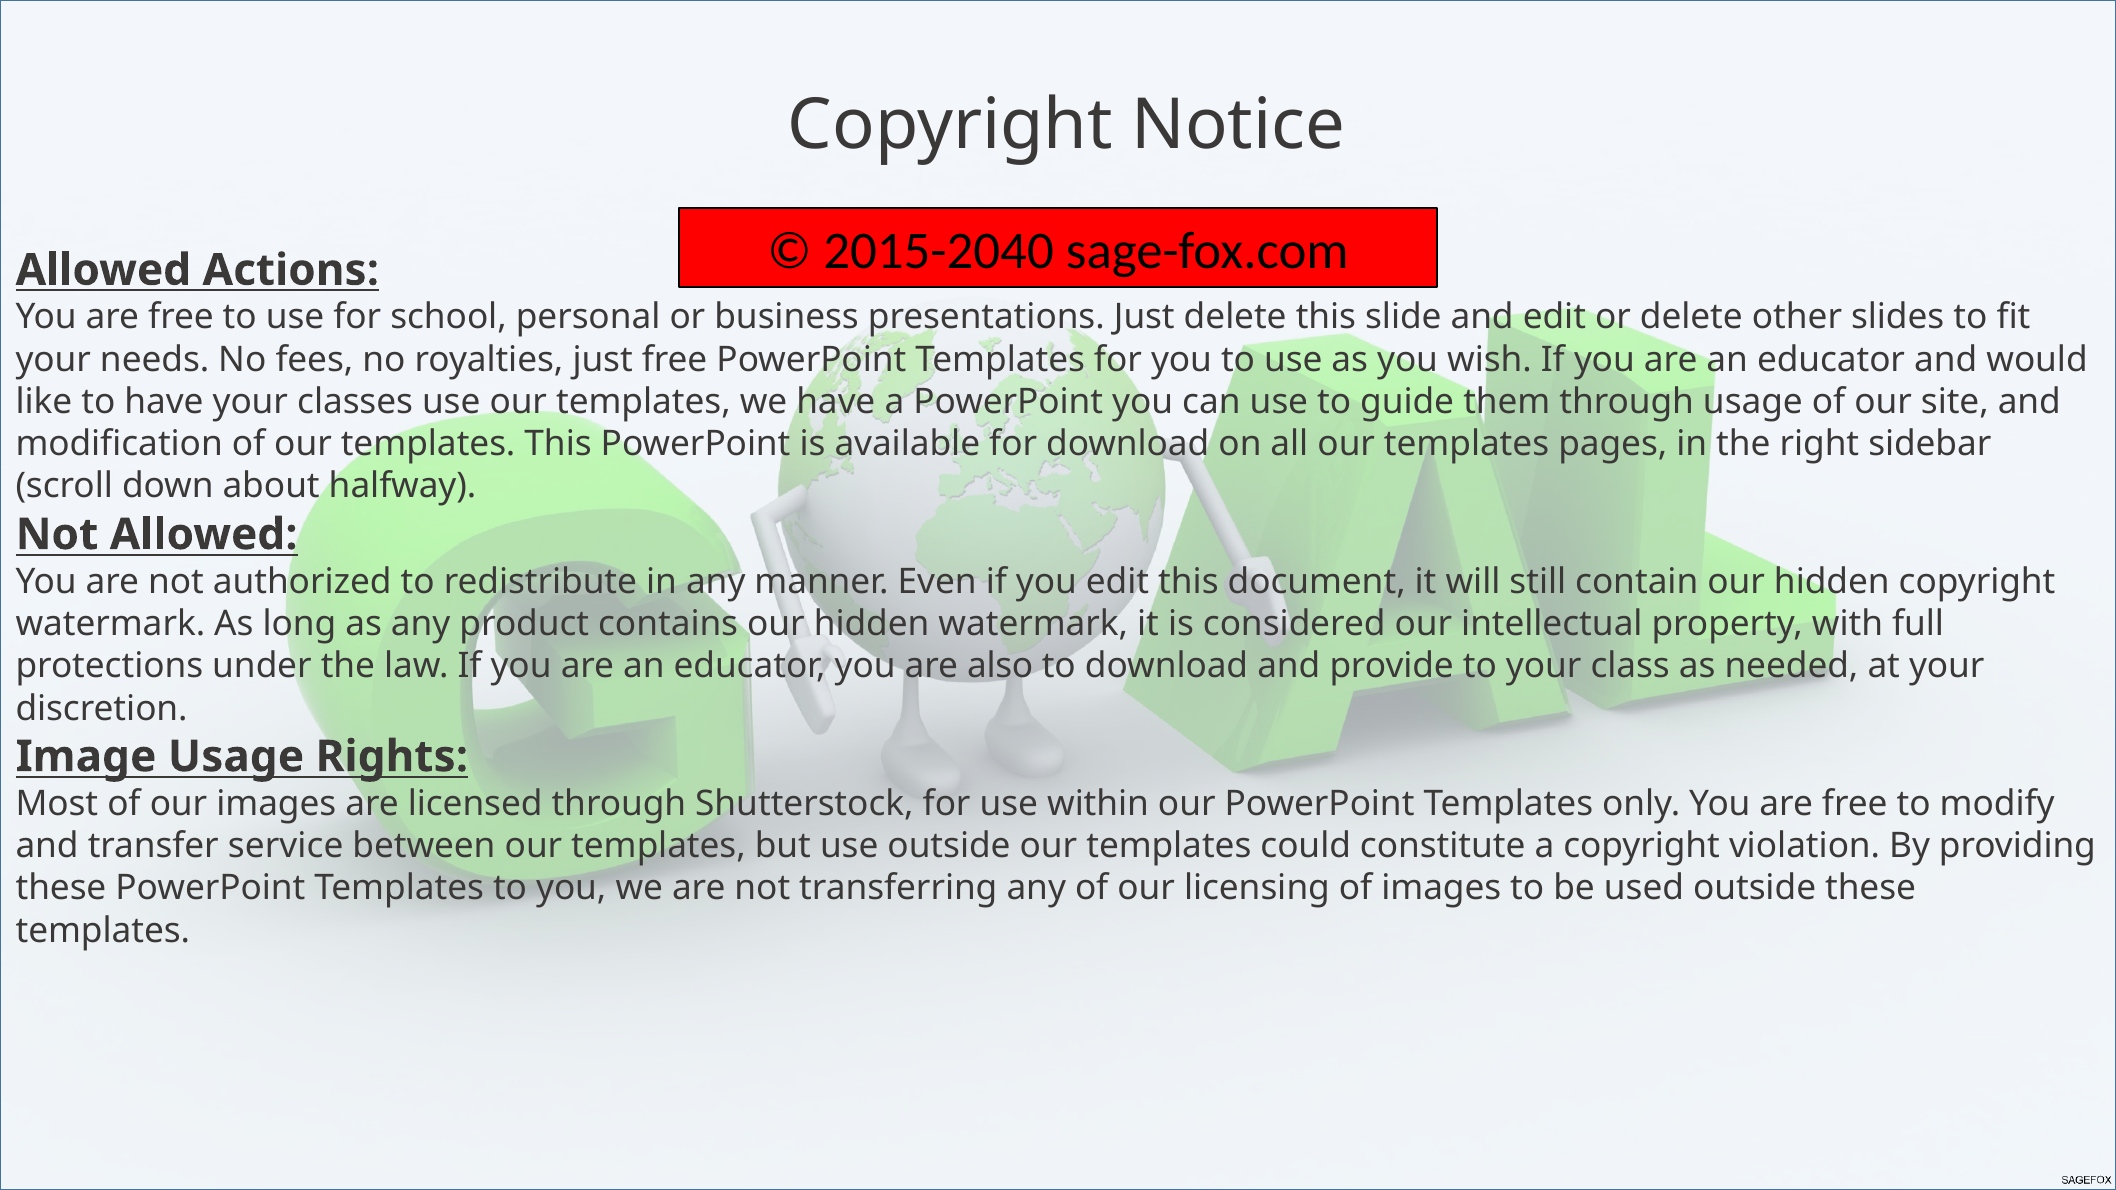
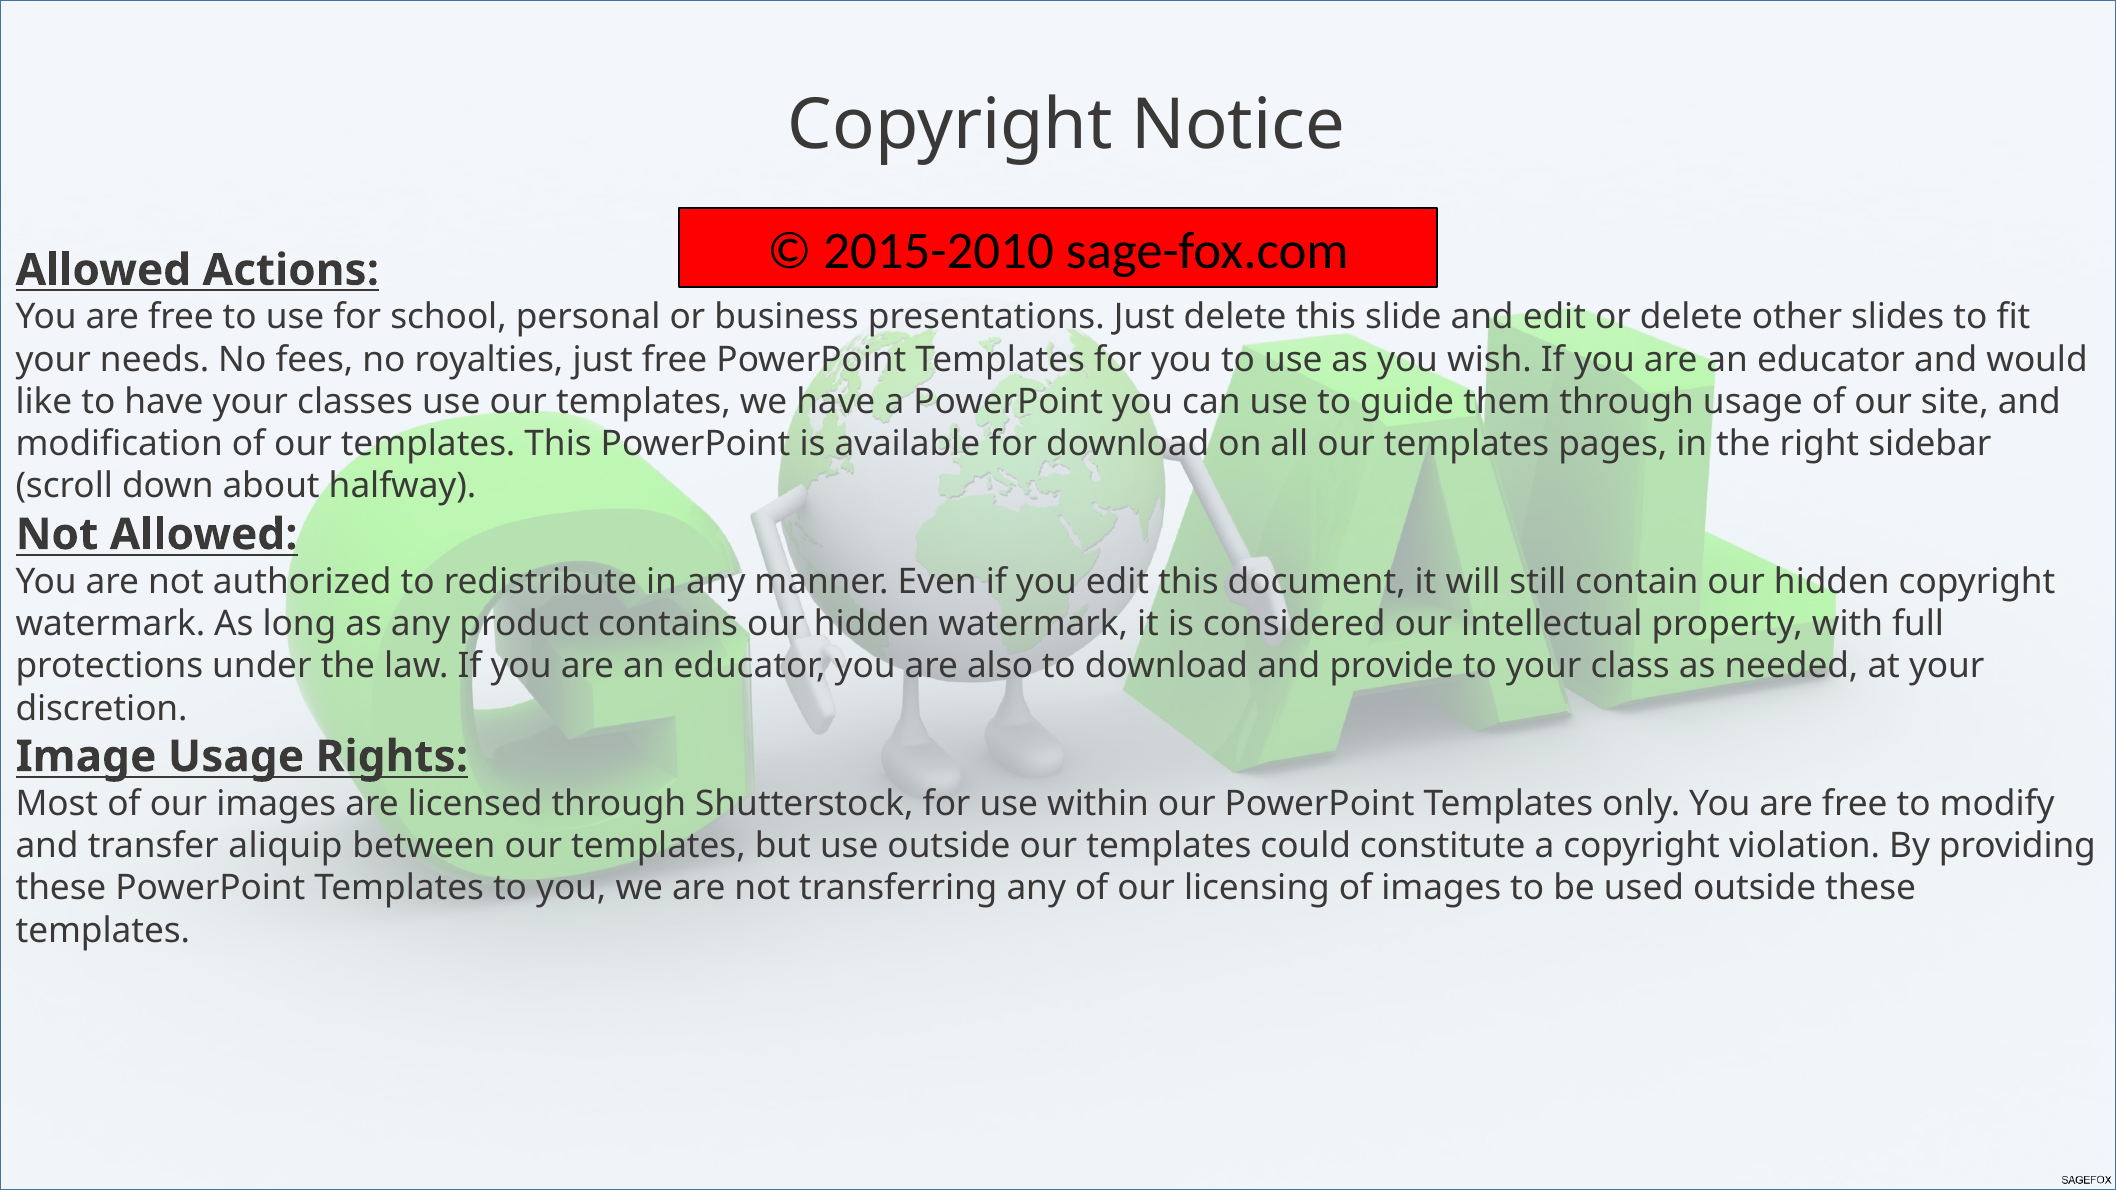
2015-2040: 2015-2040 -> 2015-2010 (939, 251)
service: service -> aliquip (286, 846)
